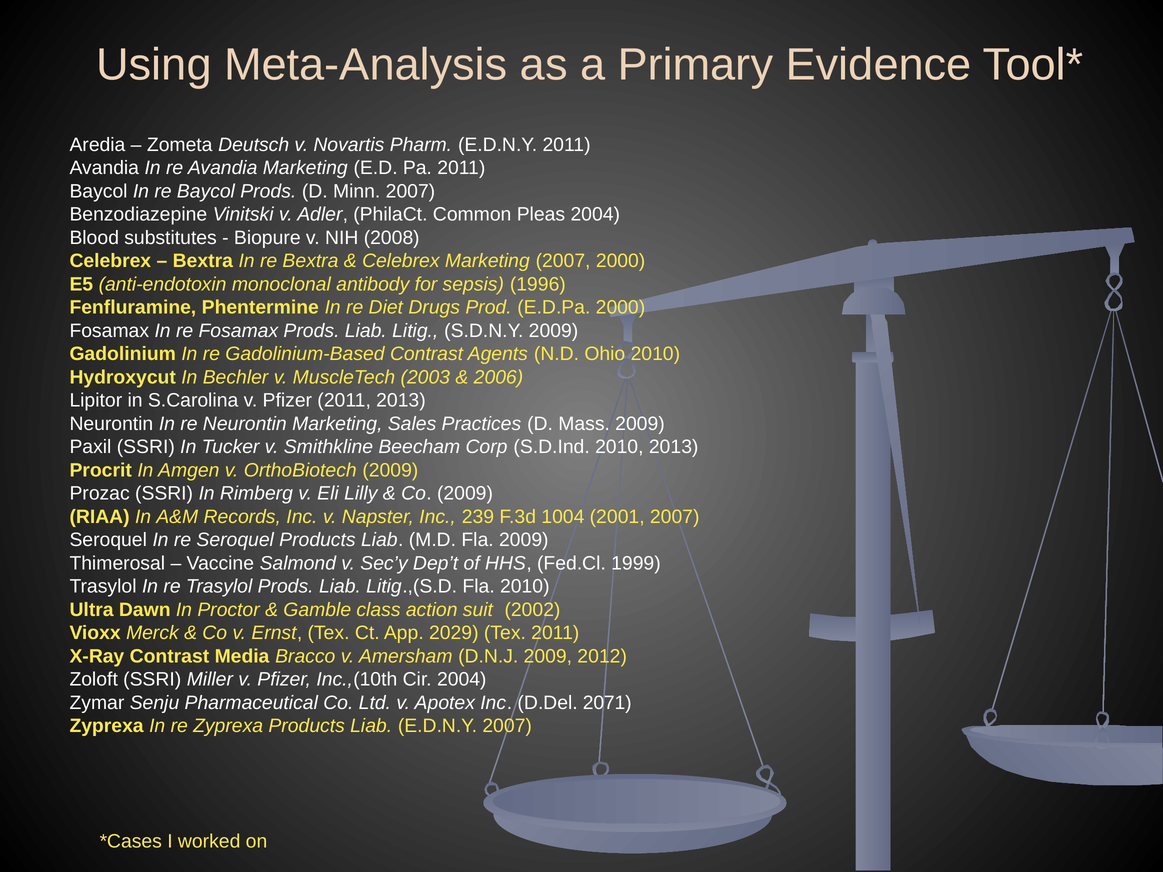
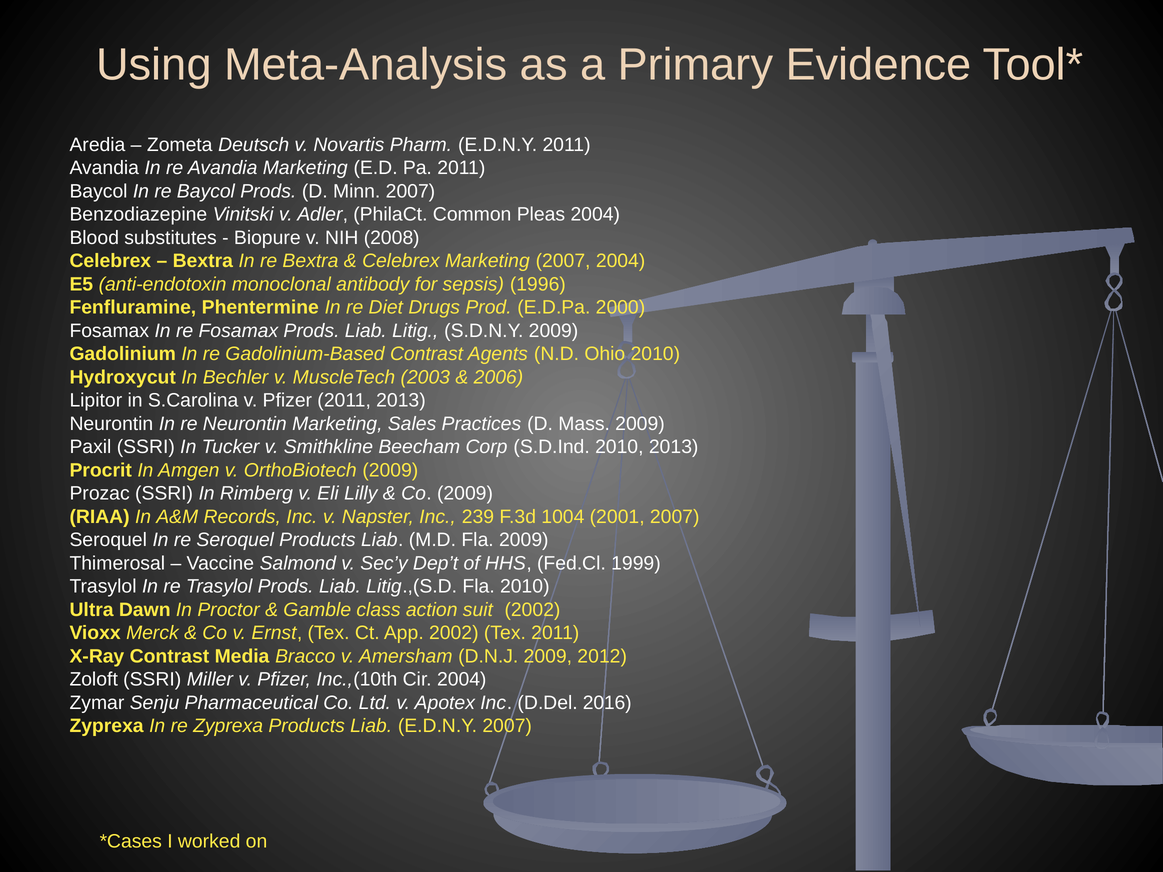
2007 2000: 2000 -> 2004 (621, 261)
App 2029: 2029 -> 2002 (454, 633)
2071: 2071 -> 2016 (607, 703)
